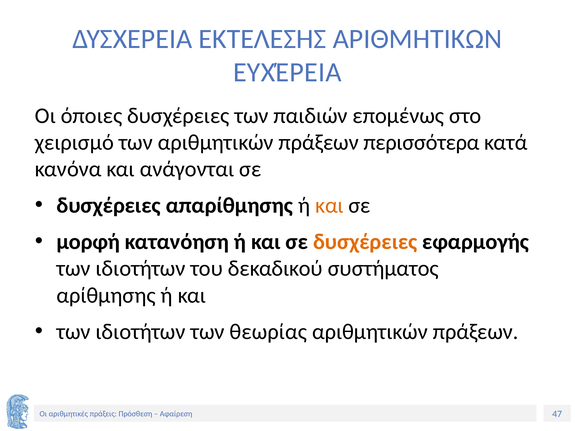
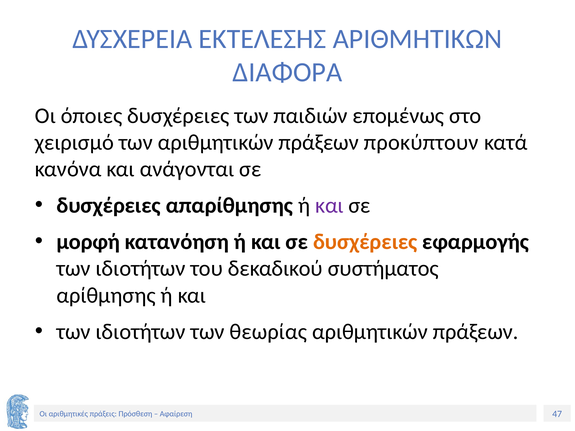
ΕΥΧΈΡΕΙΑ: ΕΥΧΈΡΕΙΑ -> ΔΙΑΦΟΡΑ (287, 72)
περισσότερα: περισσότερα -> προκύπτουν (421, 142)
και colour: orange -> purple (329, 206)
